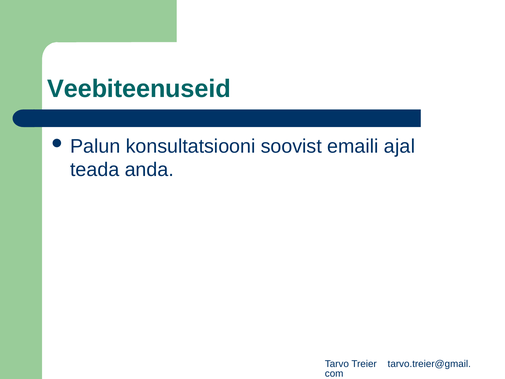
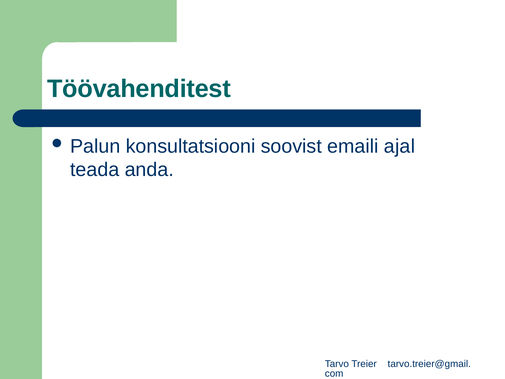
Veebiteenuseid: Veebiteenuseid -> Töövahenditest (139, 89)
